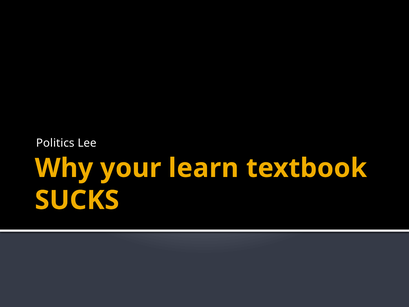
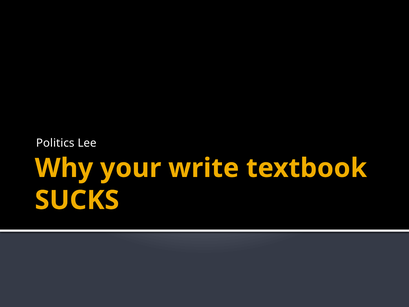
learn: learn -> write (204, 168)
